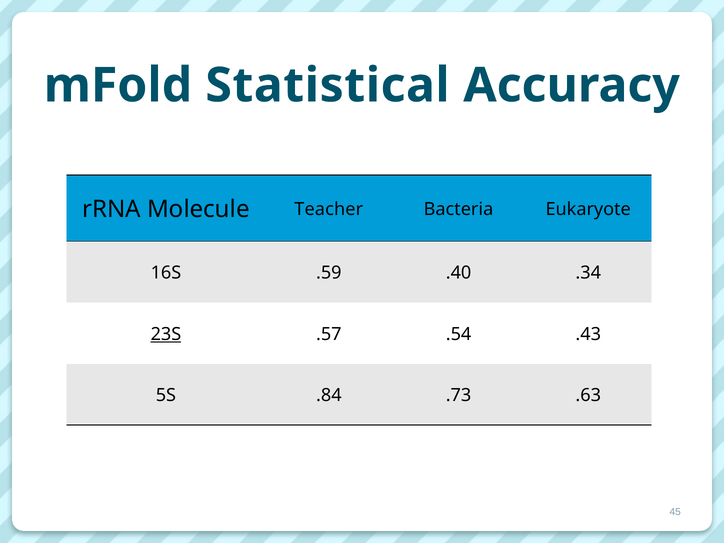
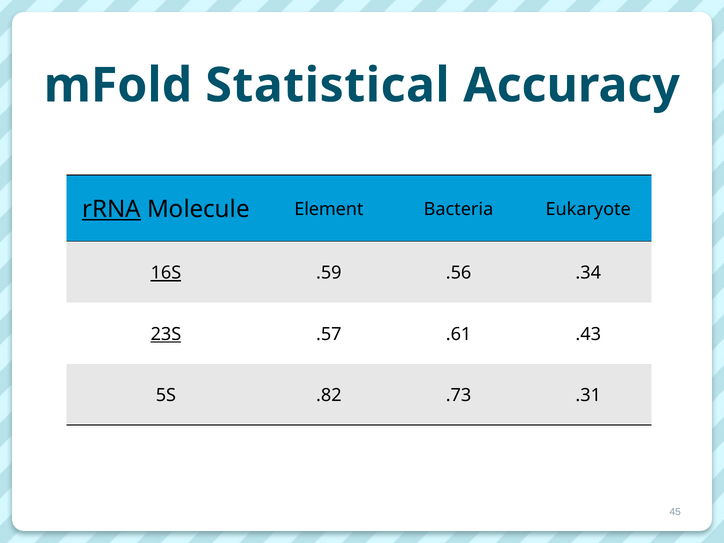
rRNA underline: none -> present (111, 210)
Teacher: Teacher -> Element (329, 209)
16S underline: none -> present (166, 273)
.40: .40 -> .56 (459, 273)
.54: .54 -> .61 (459, 334)
.84: .84 -> .82 (329, 395)
.63: .63 -> .31 (588, 395)
